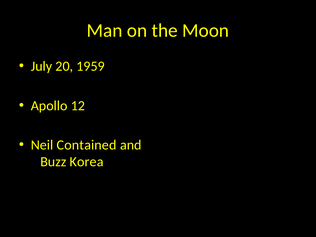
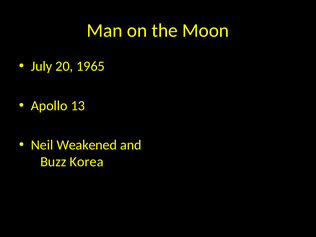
1959: 1959 -> 1965 (91, 66)
12: 12 -> 13 (78, 106)
Contained: Contained -> Weakened (87, 145)
